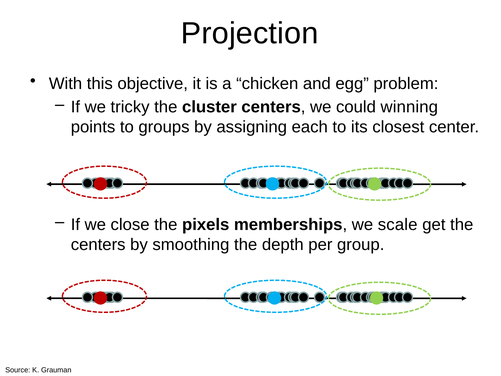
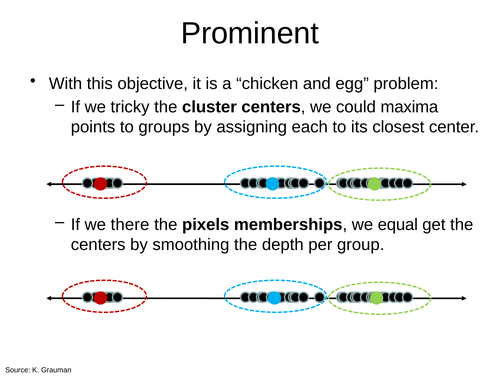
Projection: Projection -> Prominent (250, 33)
winning: winning -> maxima (409, 107)
close: close -> there (130, 224)
scale: scale -> equal (398, 224)
